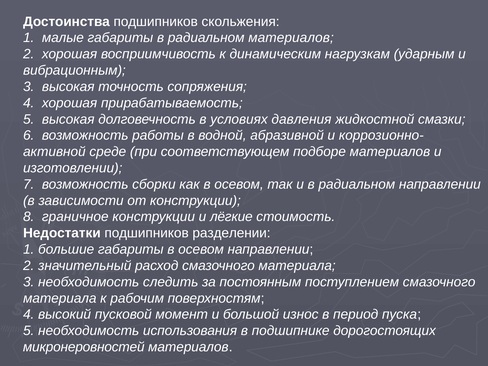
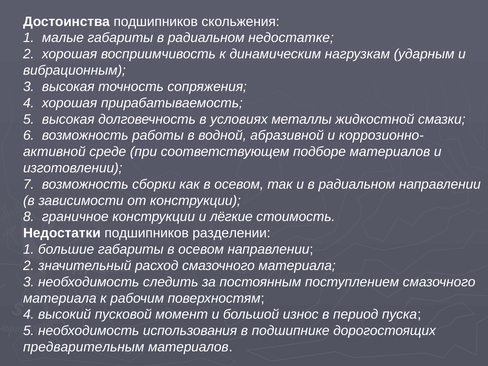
радиальном материалов: материалов -> недостатке (291, 38)
давления: давления -> металлы (302, 119)
микронеровностей: микронеровностей -> предварительным (84, 347)
